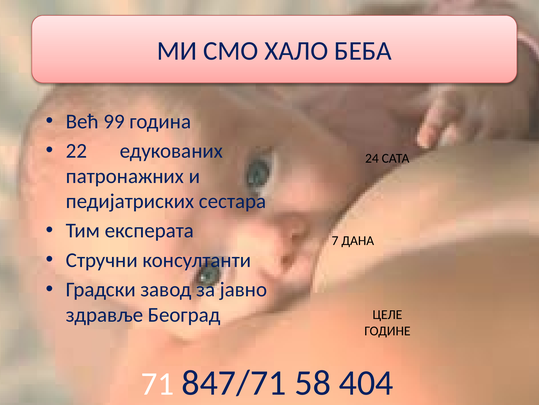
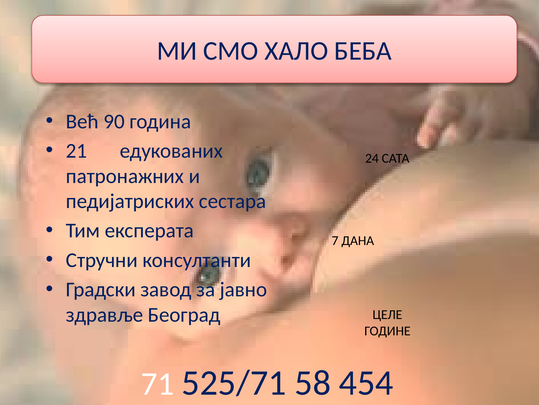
99: 99 -> 90 (114, 121)
22: 22 -> 21 (77, 151)
847/71: 847/71 -> 525/71 (234, 382)
404: 404 -> 454 (366, 382)
